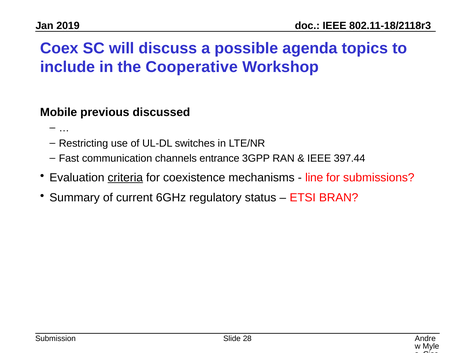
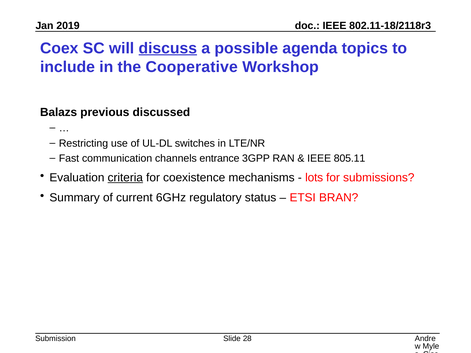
discuss underline: none -> present (168, 48)
Mobile: Mobile -> Balazs (59, 112)
397.44: 397.44 -> 805.11 (350, 159)
line: line -> lots (314, 178)
